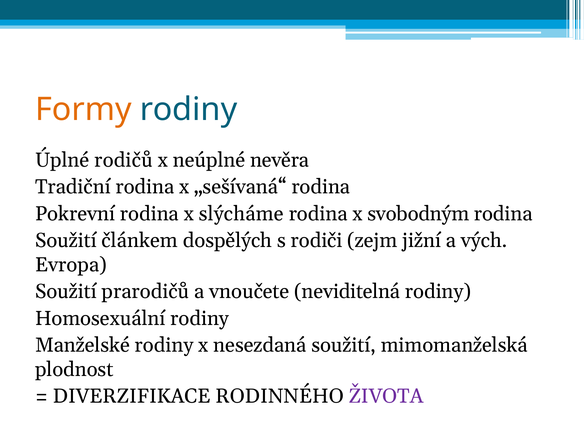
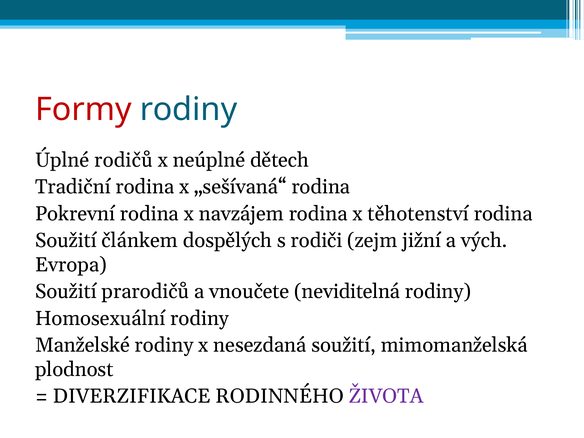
Formy colour: orange -> red (83, 109)
nevěra: nevěra -> dětech (279, 160)
slýcháme: slýcháme -> navzájem (241, 214)
svobodným: svobodným -> těhotenství (418, 214)
